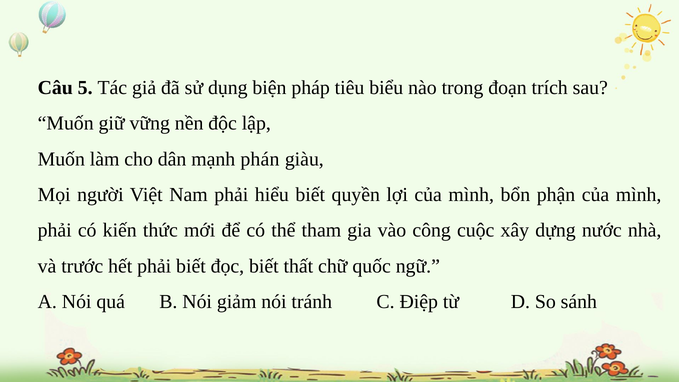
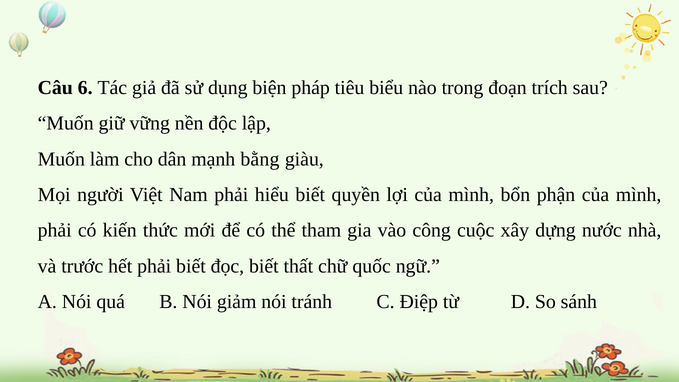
5: 5 -> 6 (85, 88)
phán: phán -> bằng (260, 159)
